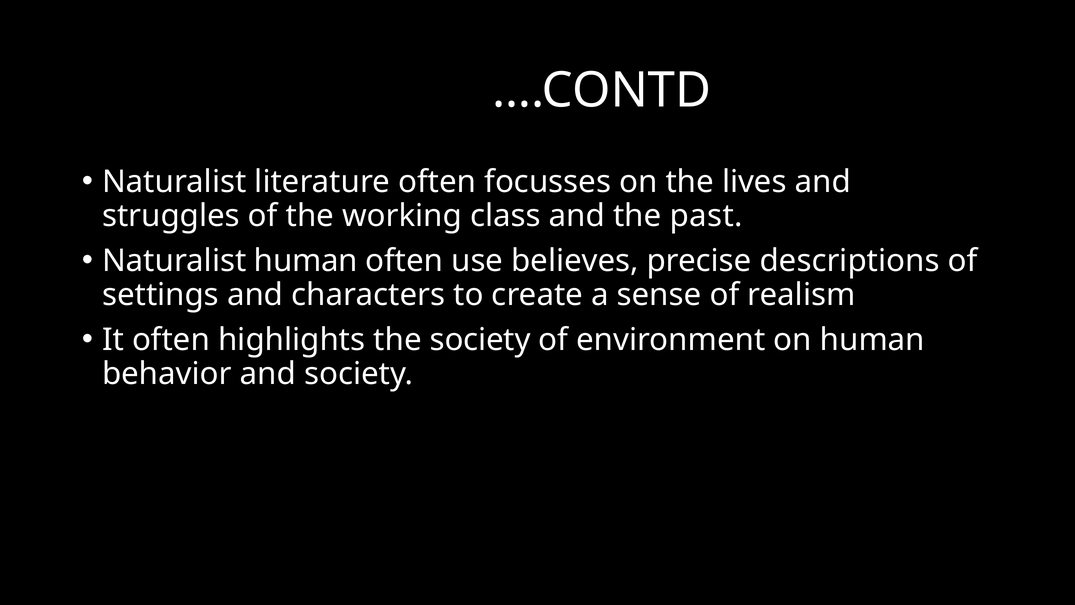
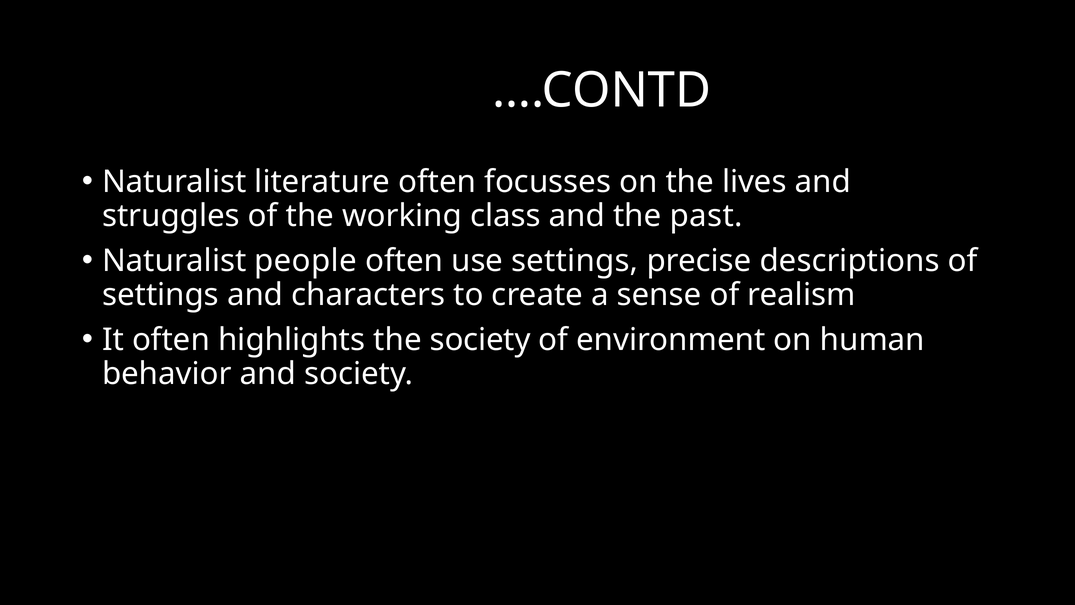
Naturalist human: human -> people (306, 261)
use believes: believes -> settings (575, 261)
